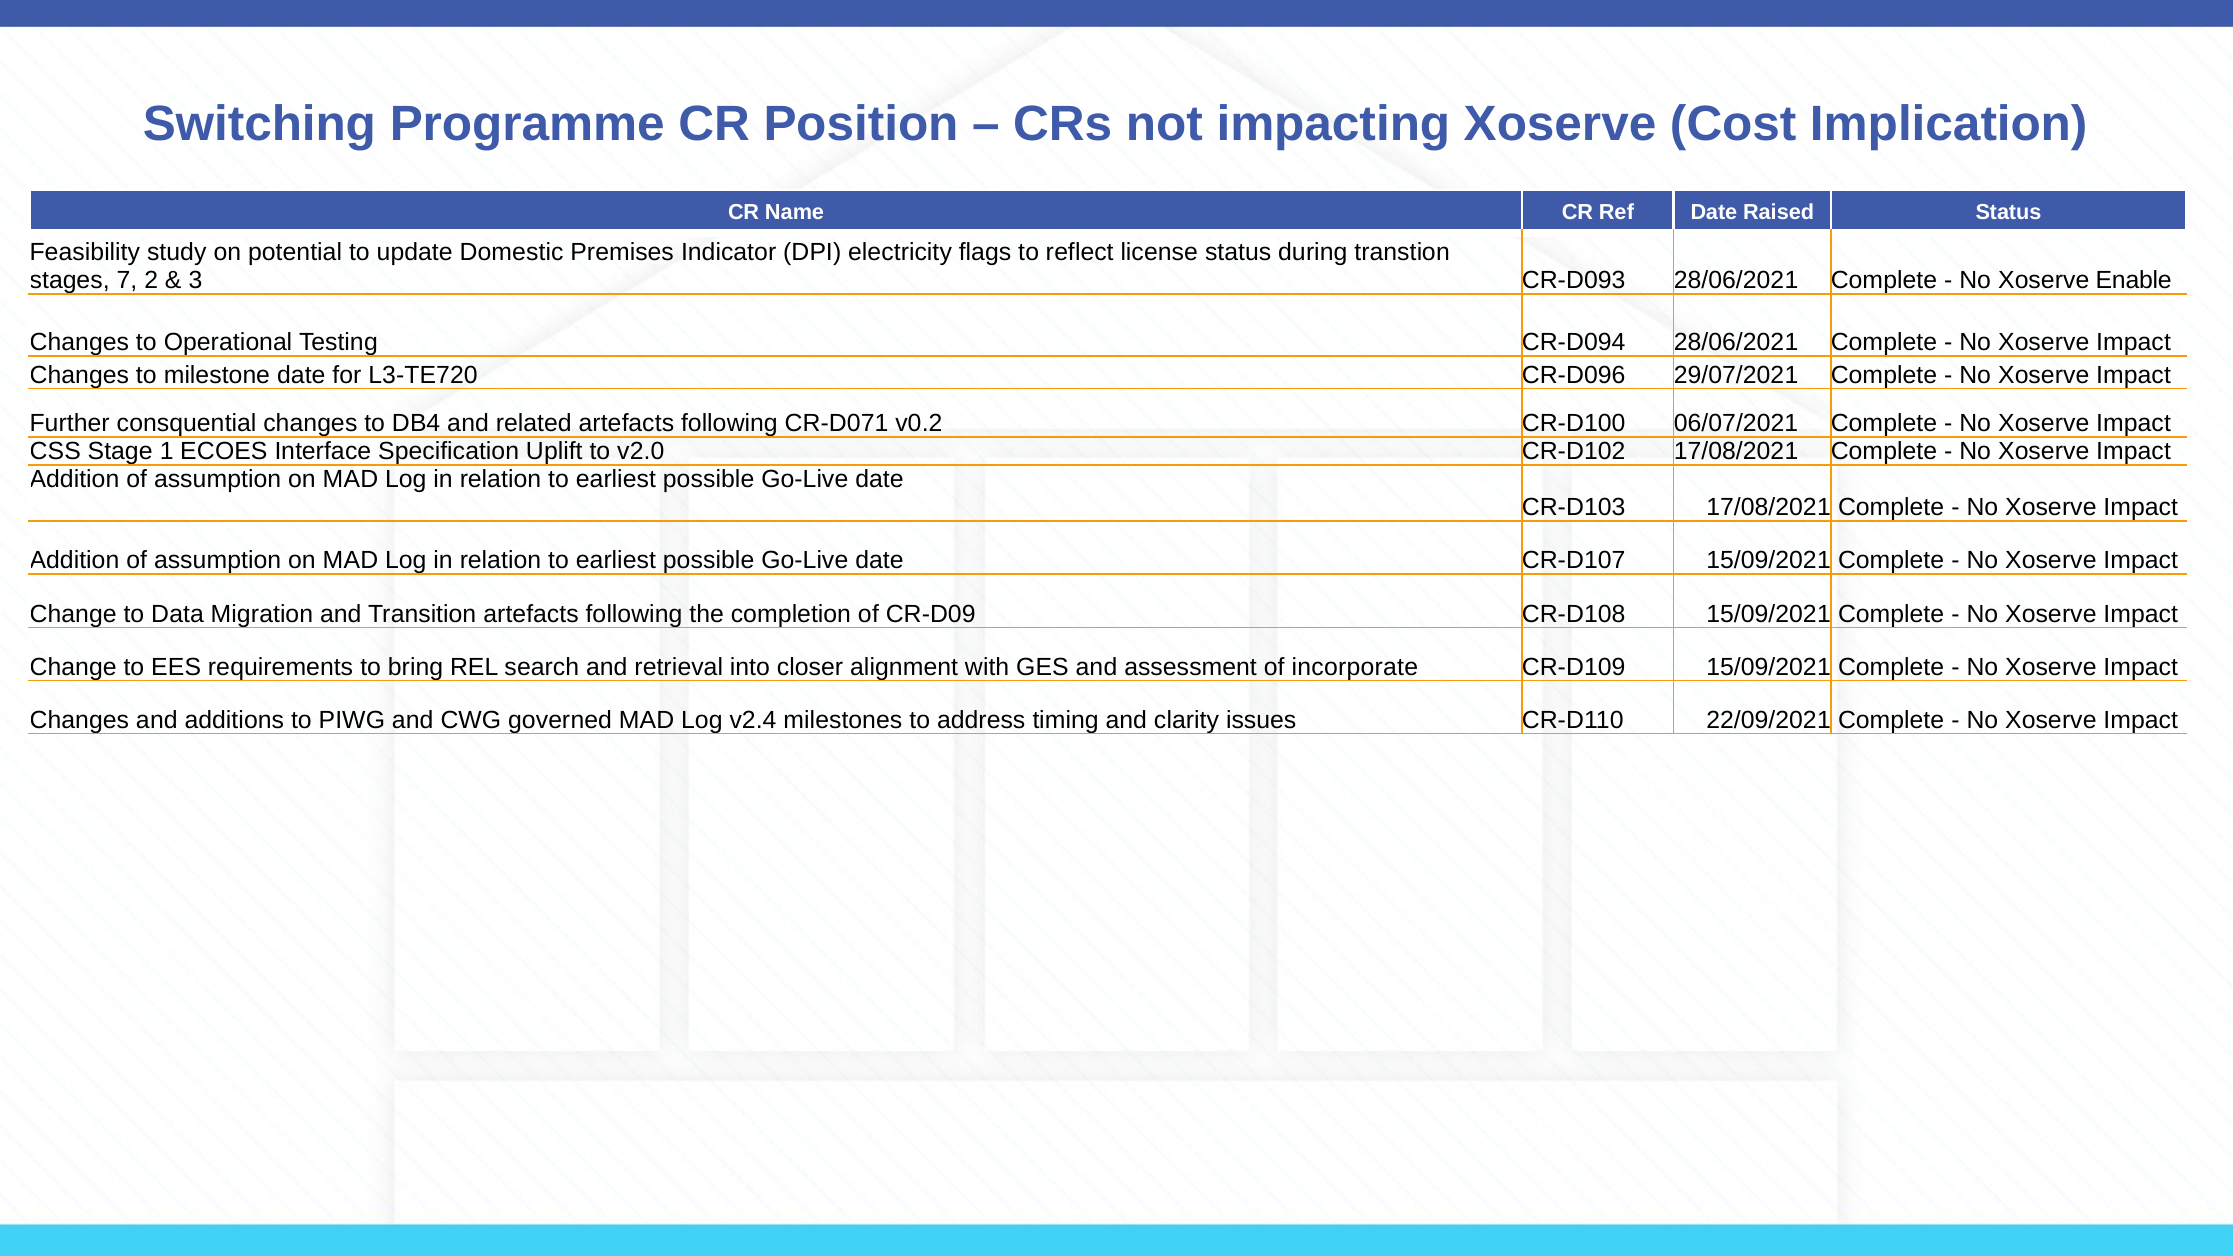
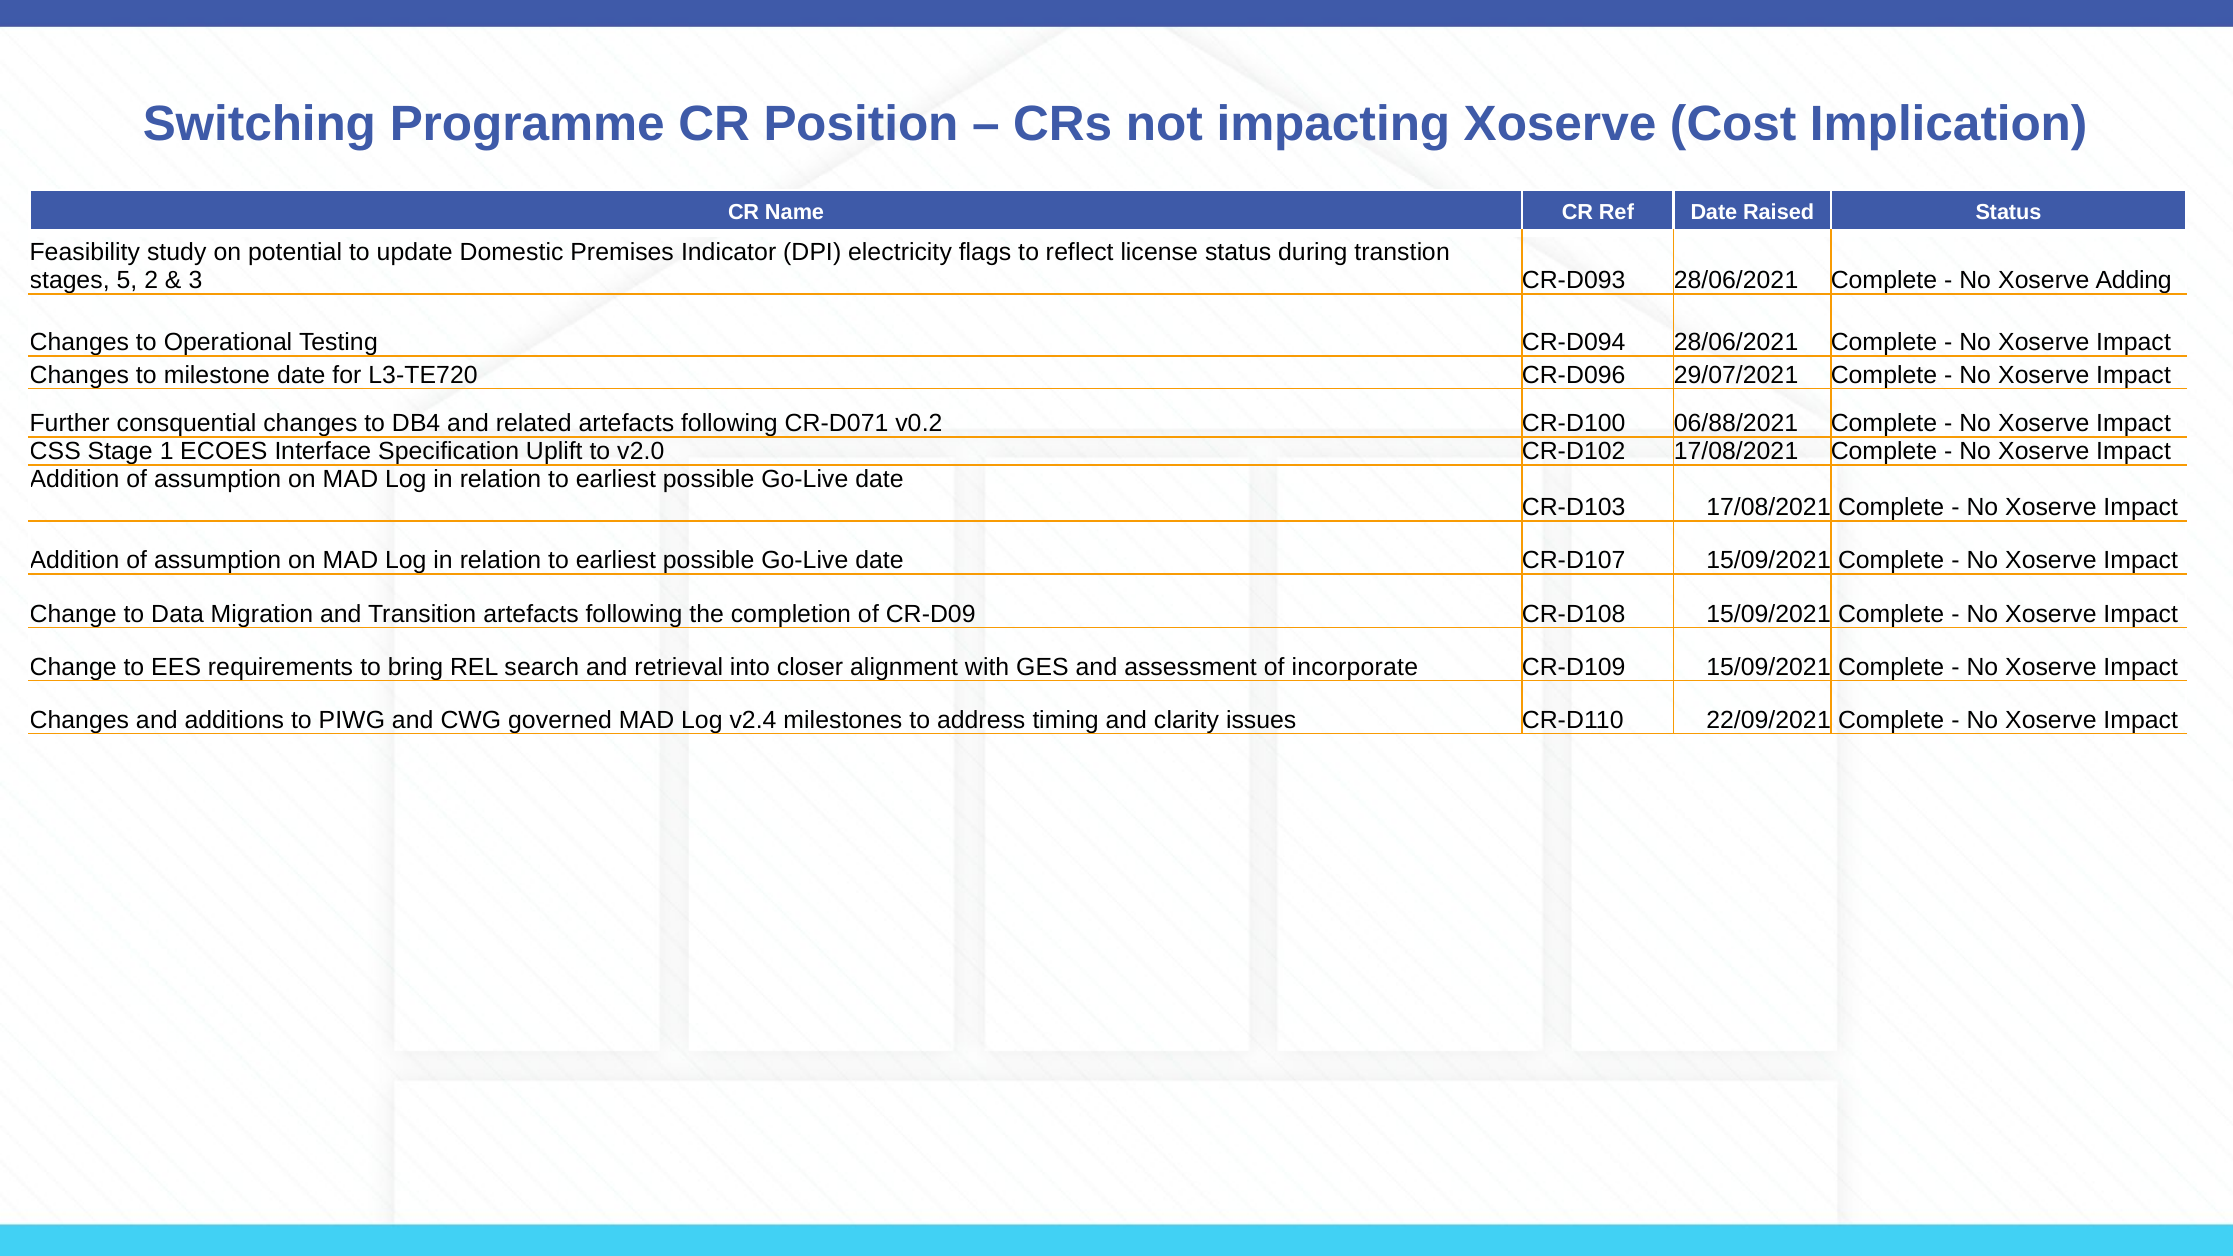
7: 7 -> 5 (127, 281)
Enable: Enable -> Adding (2134, 281)
06/07/2021: 06/07/2021 -> 06/88/2021 (1736, 423)
